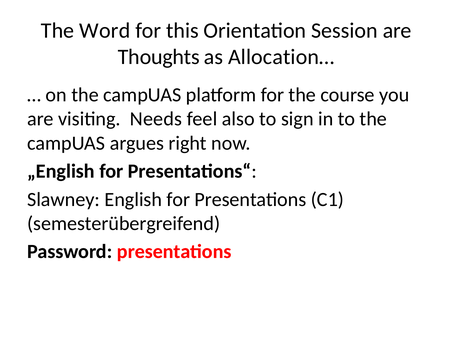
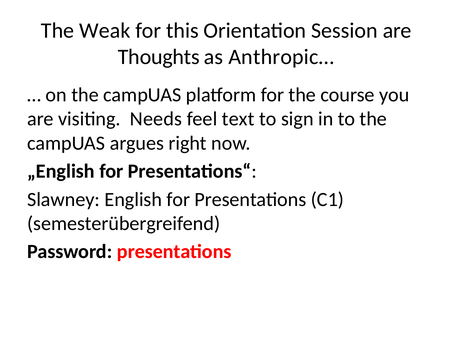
Word: Word -> Weak (105, 31)
Allocation…: Allocation… -> Anthropic… (281, 57)
also: also -> text (238, 119)
